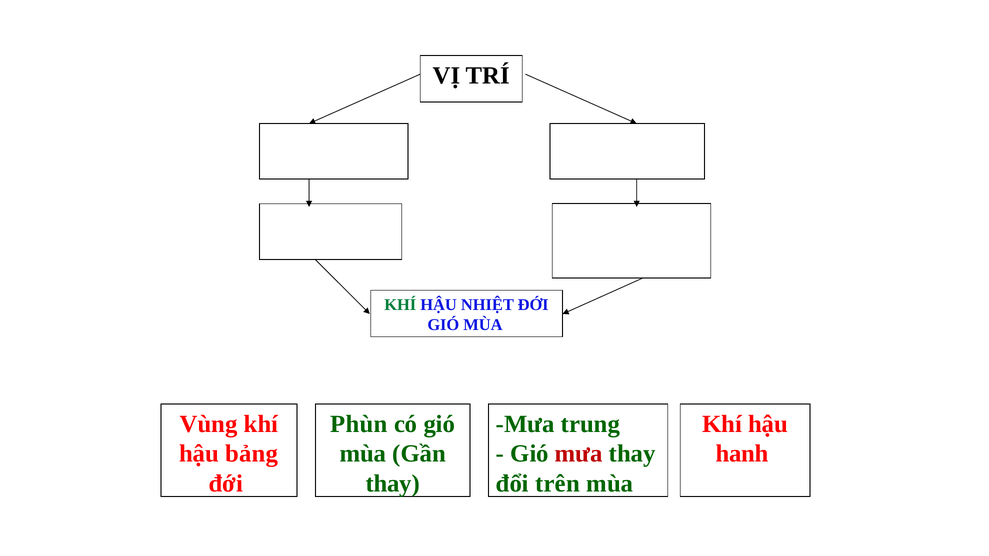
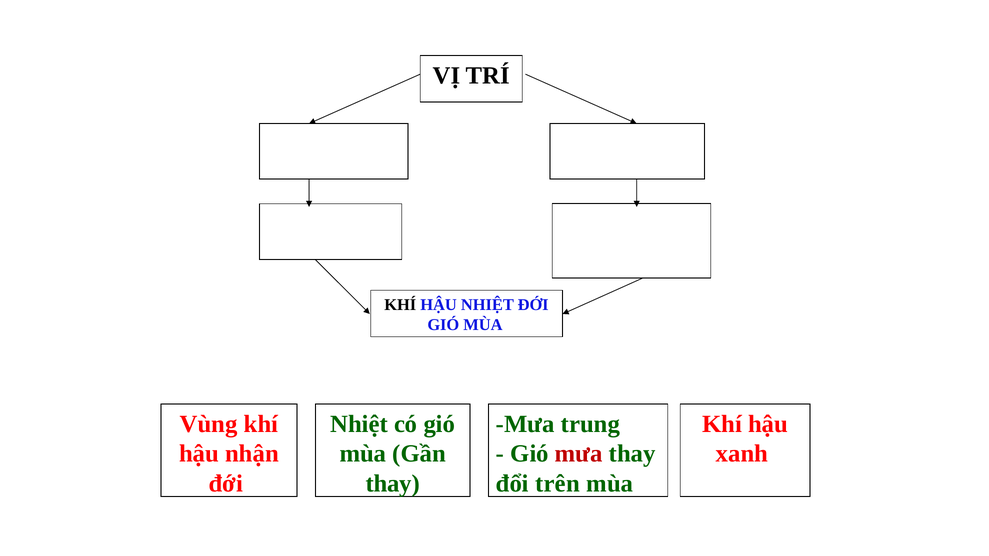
KHÍ colour: green -> black (400, 305)
Phùn: Phùn -> Nhiệt (359, 424)
bảng: bảng -> nhận (252, 454)
hanh: hanh -> xanh (742, 454)
